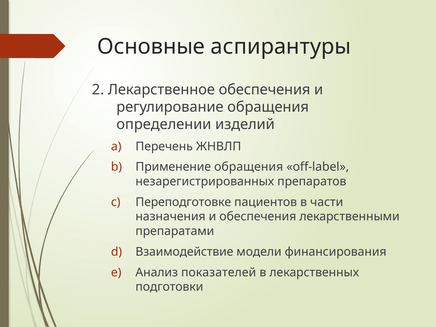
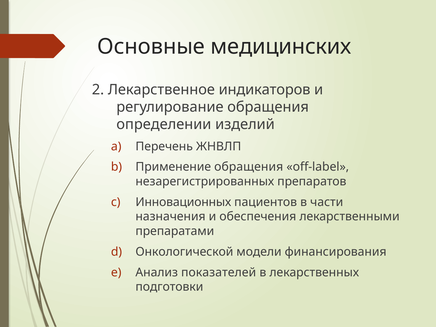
аспирантуры: аспирантуры -> медицинских (281, 47)
Лекарственное обеспечения: обеспечения -> индикаторов (265, 90)
Переподготовке: Переподготовке -> Инновационных (183, 202)
Взаимодействие: Взаимодействие -> Онкологической (184, 252)
